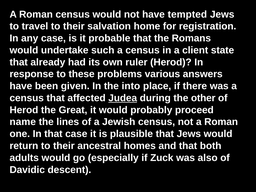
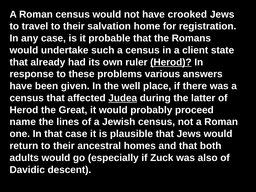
tempted: tempted -> crooked (187, 14)
Herod underline: none -> present (171, 62)
into: into -> well (131, 86)
other: other -> latter (203, 98)
